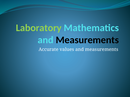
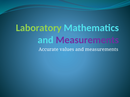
Measurements colour: black -> purple (87, 40)
